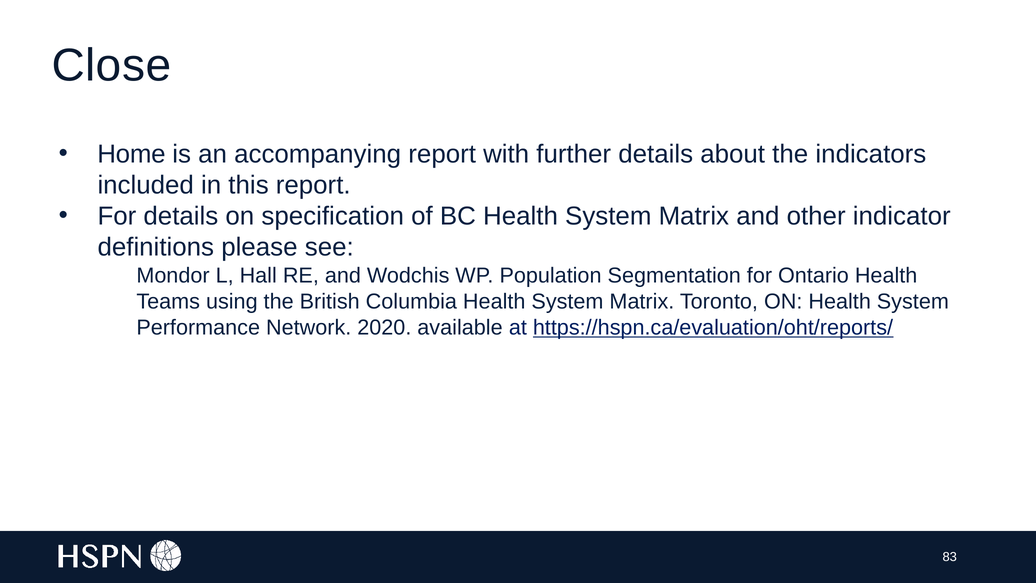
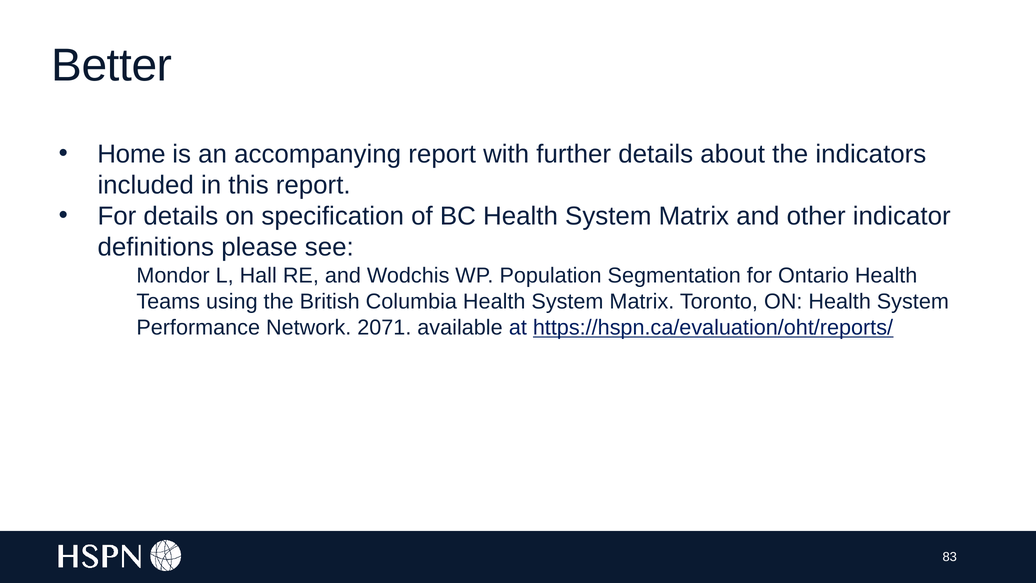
Close: Close -> Better (112, 66)
2020: 2020 -> 2071 (384, 327)
